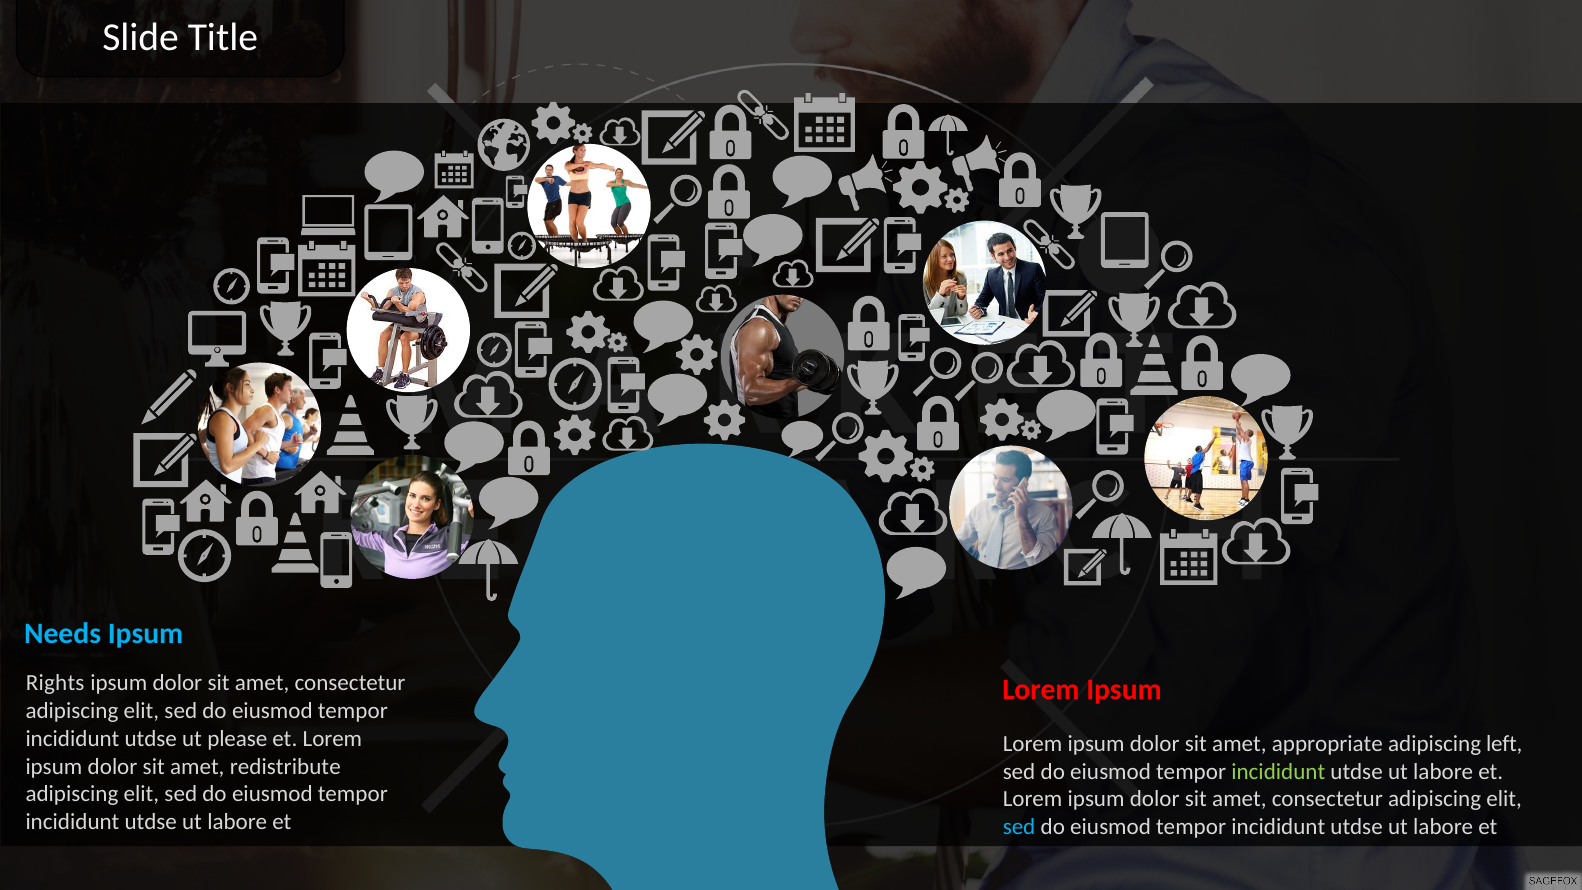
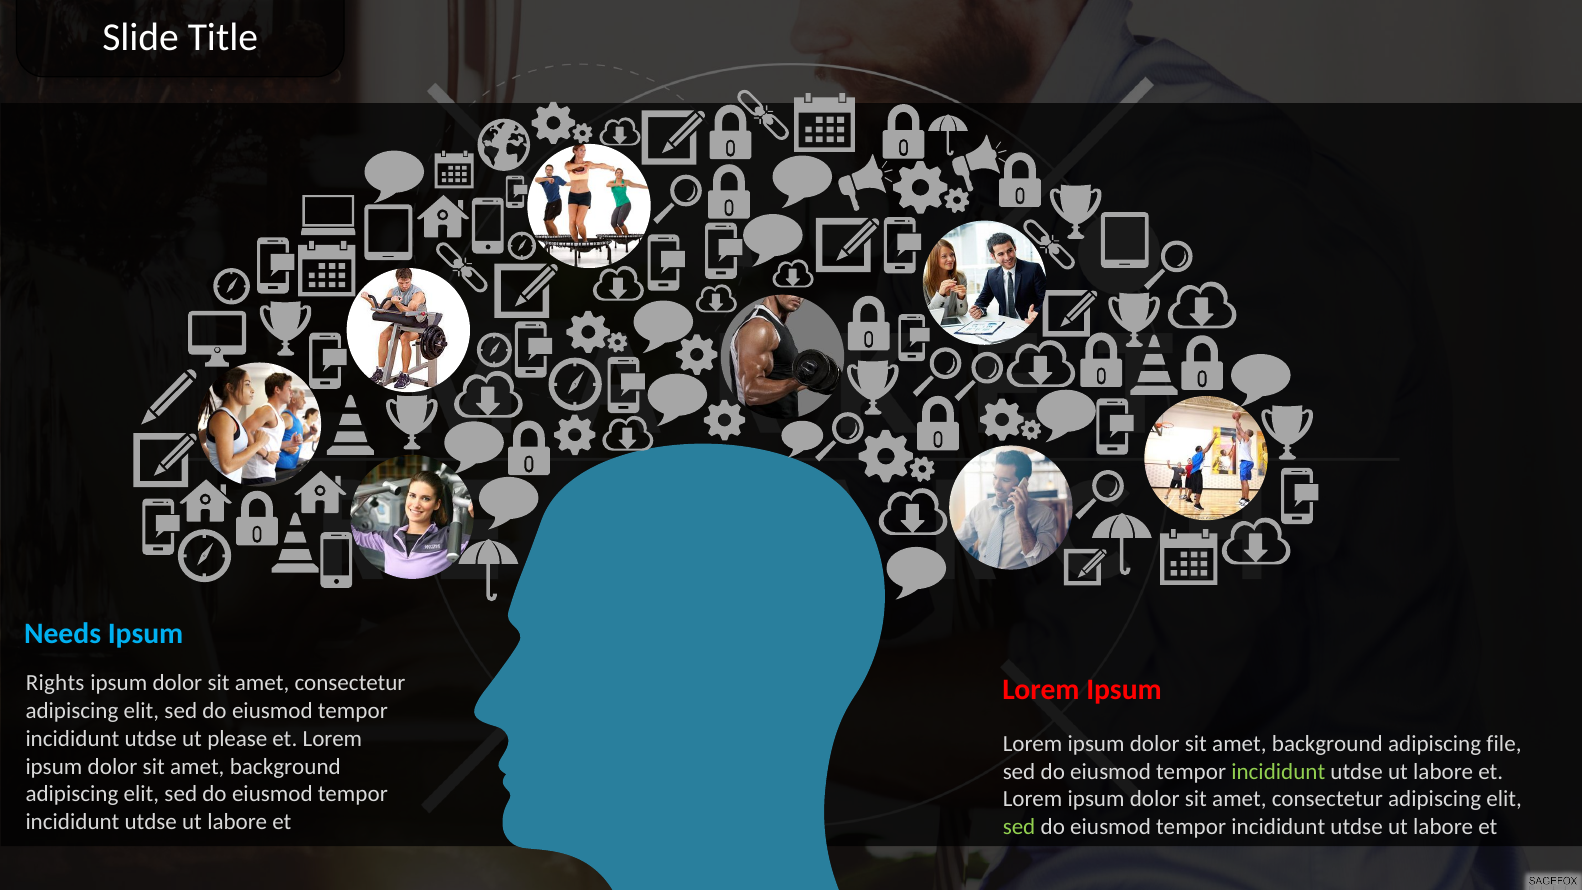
appropriate: appropriate -> background (1327, 744)
left: left -> file (1504, 744)
redistribute: redistribute -> background (285, 766)
sed colour: light blue -> light green (1019, 827)
